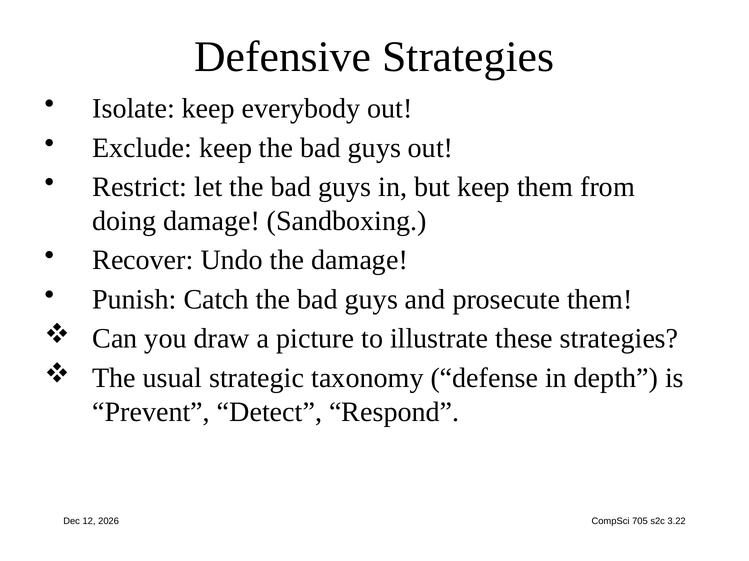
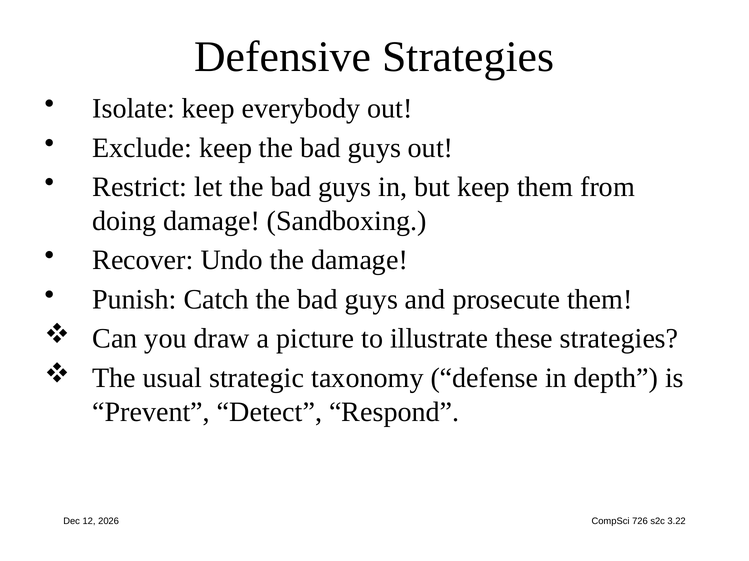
705: 705 -> 726 (640, 522)
